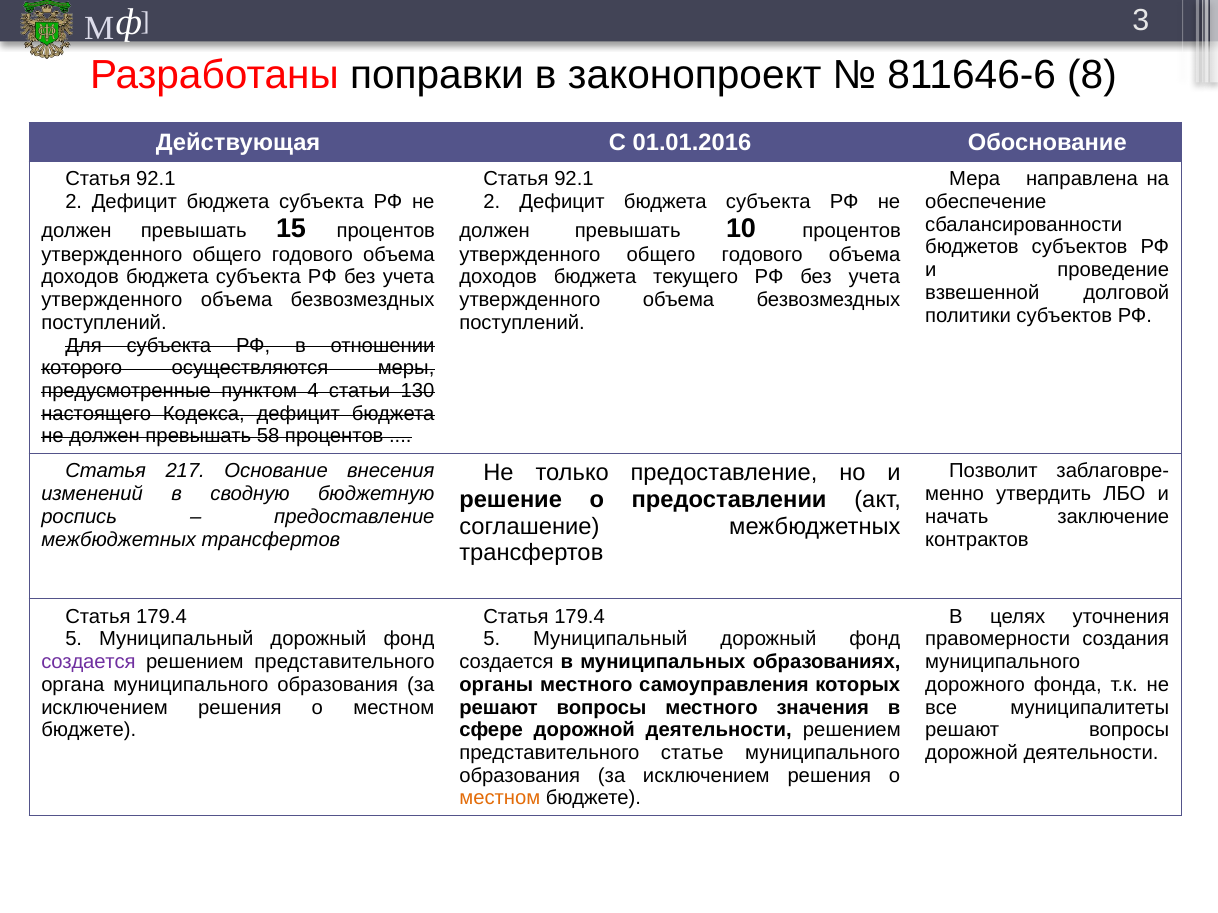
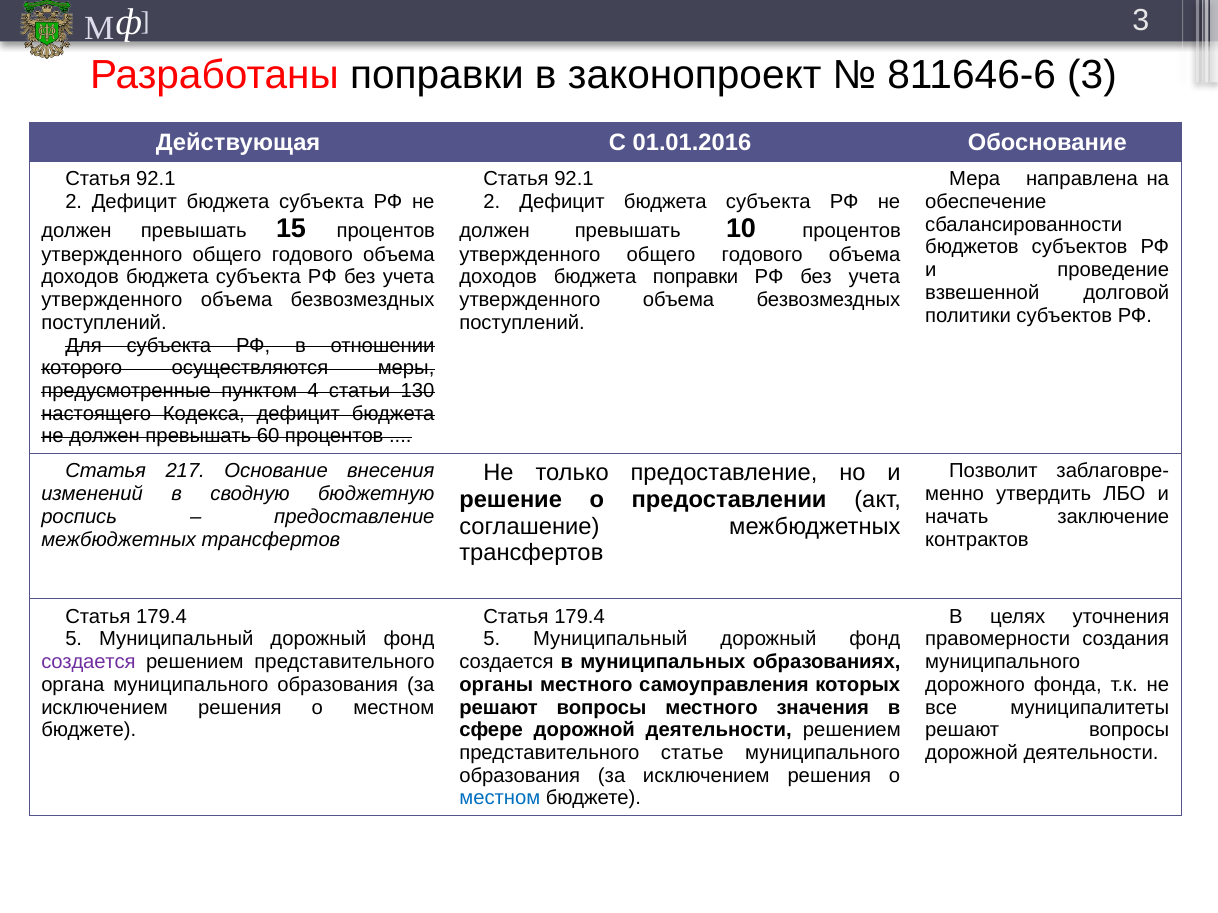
811646-6 8: 8 -> 3 (1092, 76)
бюджета текущего: текущего -> поправки (696, 277)
58: 58 -> 60 (268, 437)
местном colour: orange -> blue (500, 799)
